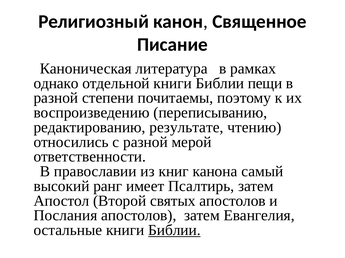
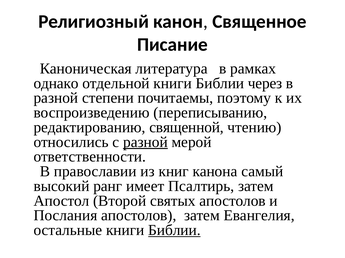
пещи: пещи -> через (265, 84)
результате: результате -> священной (187, 128)
разной underline: none -> present (145, 142)
